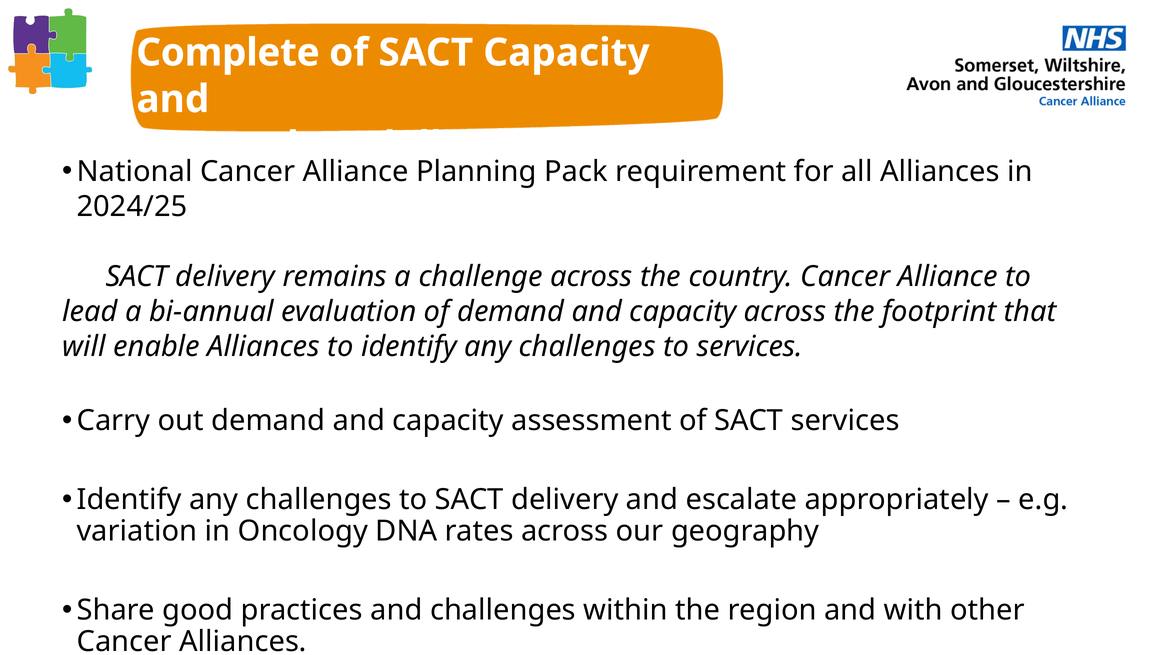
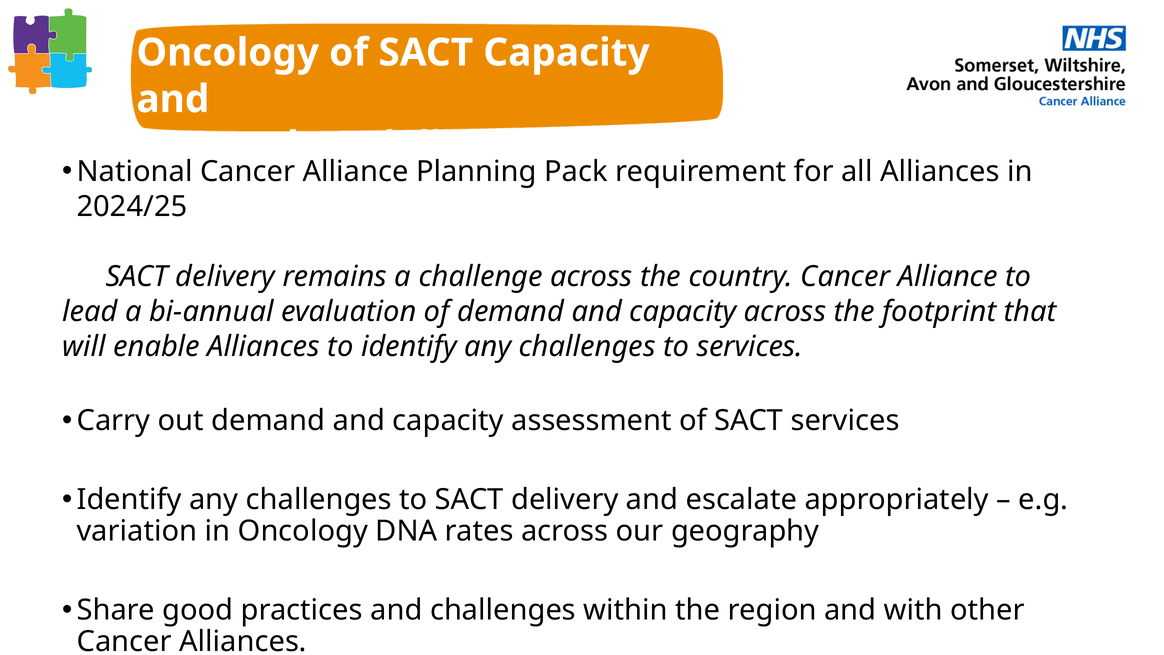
Complete: Complete -> Oncology (228, 53)
